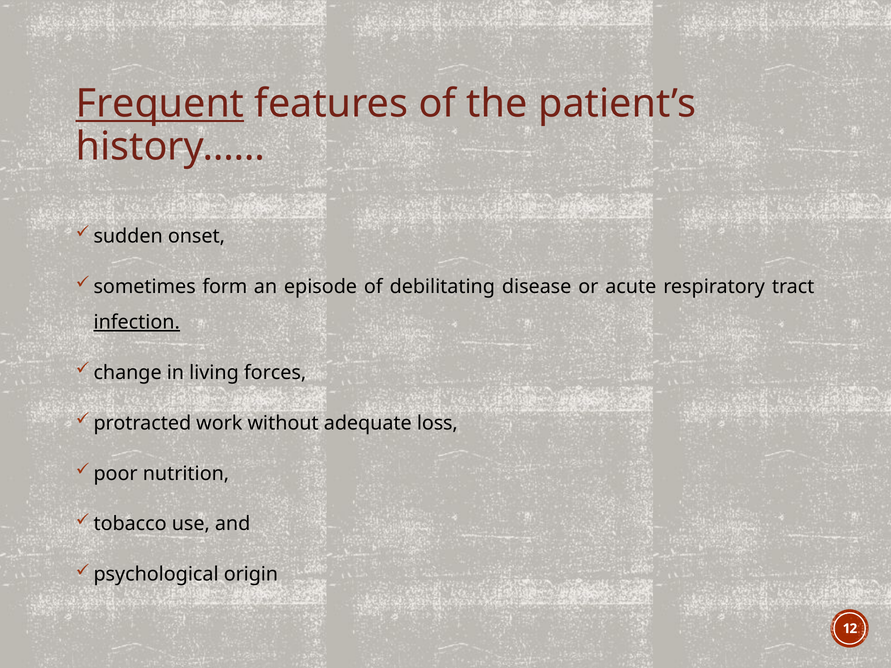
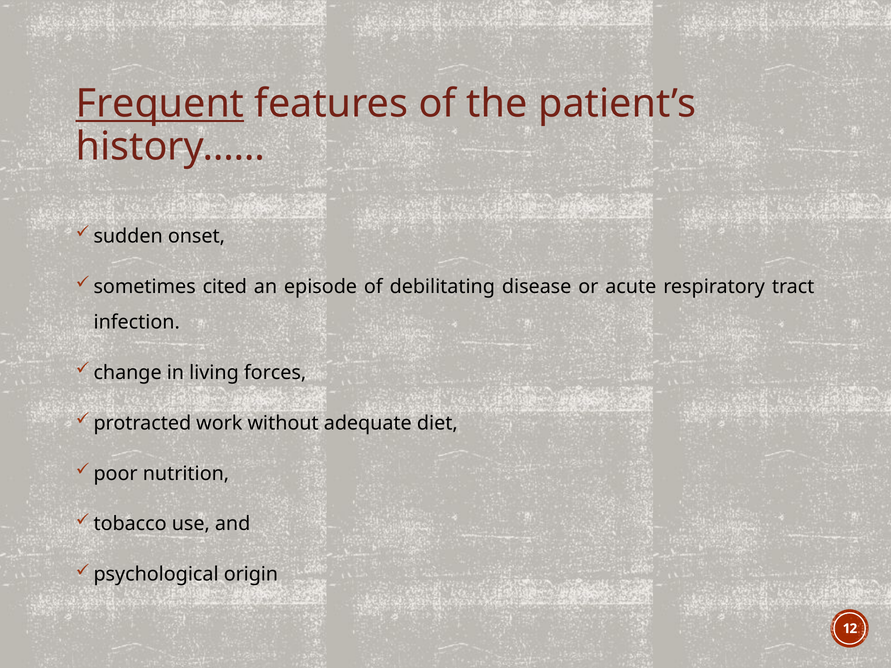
form: form -> cited (225, 287)
infection underline: present -> none (137, 322)
loss: loss -> diet (437, 423)
